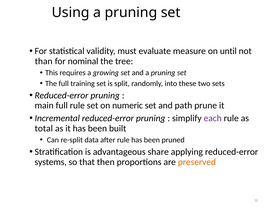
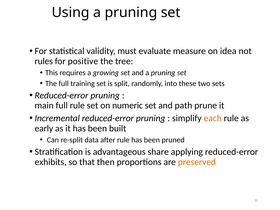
until: until -> idea (228, 51)
than: than -> rules (44, 61)
nominal: nominal -> positive (83, 61)
each colour: purple -> orange (213, 118)
total: total -> early (44, 128)
systems: systems -> exhibits (51, 162)
